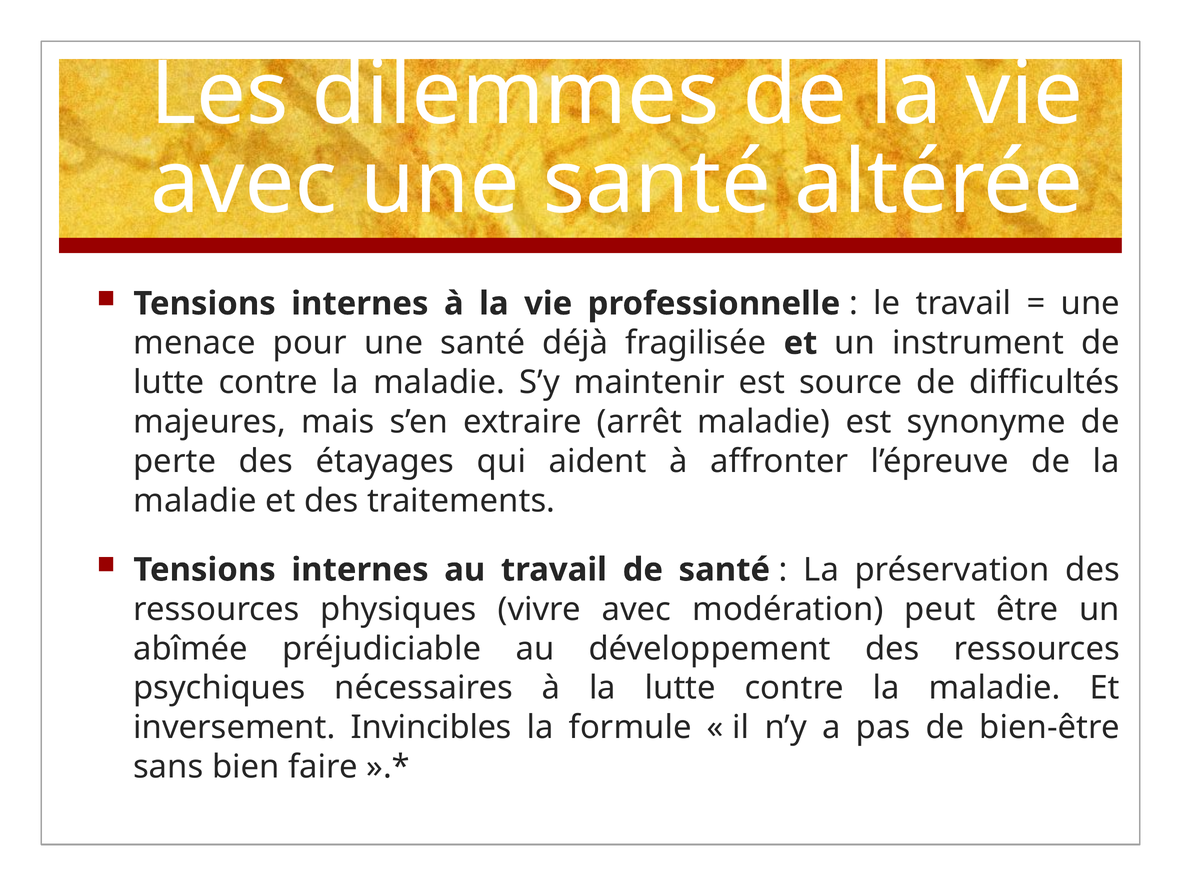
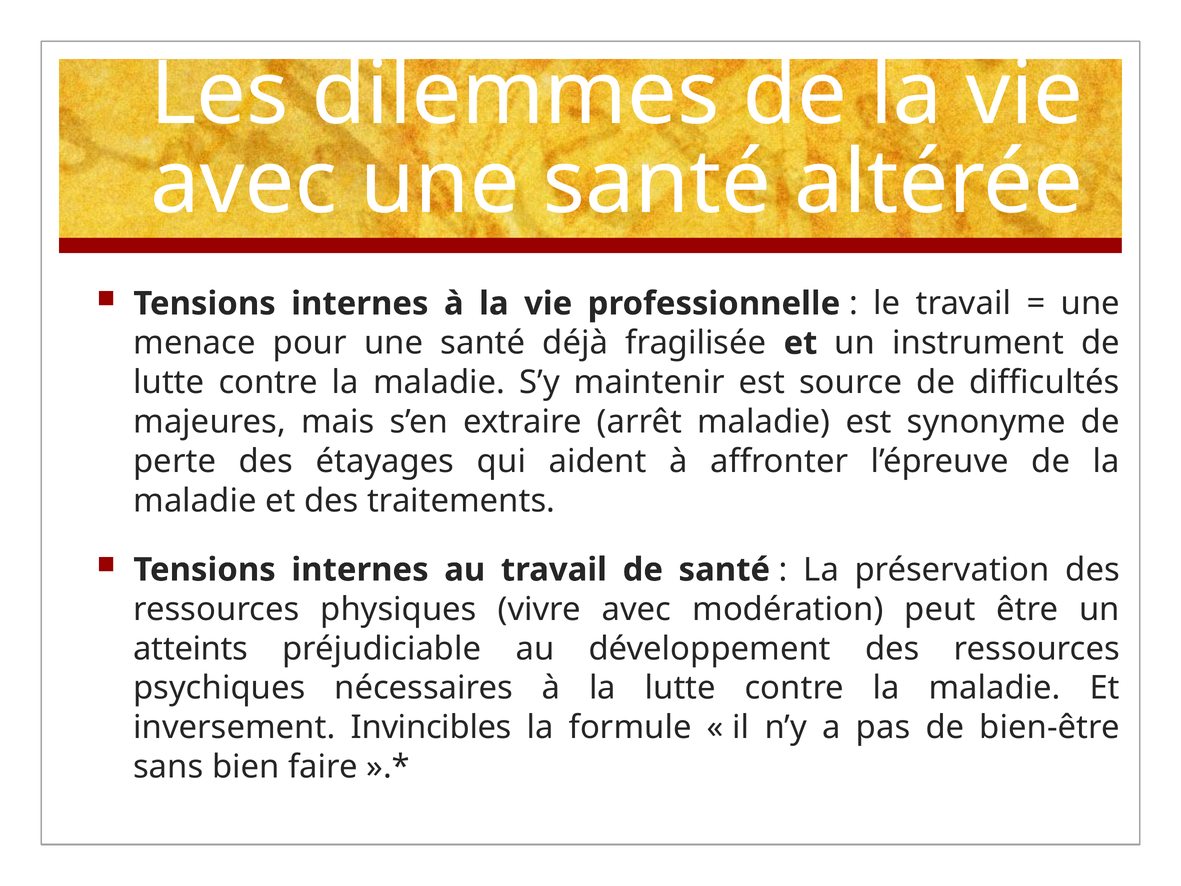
abîmée: abîmée -> atteints (191, 648)
